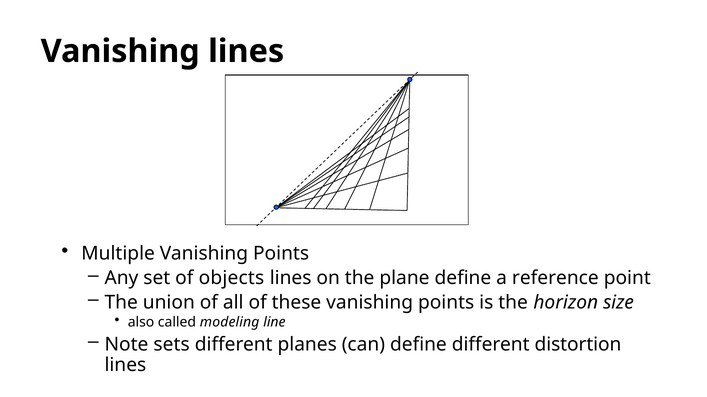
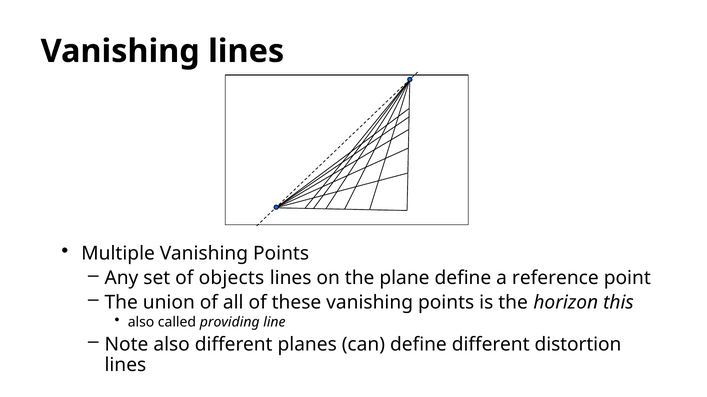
size: size -> this (618, 303)
modeling: modeling -> providing (230, 323)
Note sets: sets -> also (172, 345)
